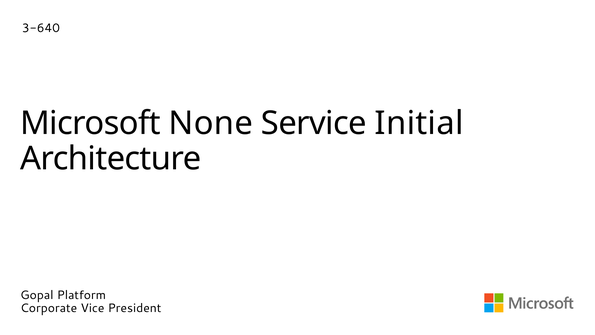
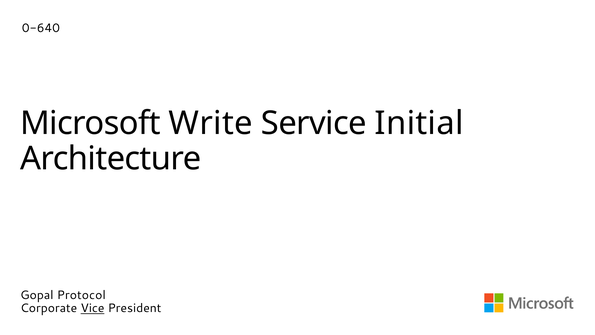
3-640: 3-640 -> 0-640 (41, 28)
None: None -> Write (211, 123)
Platform: Platform -> Protocol (81, 295)
Vice underline: none -> present (92, 308)
